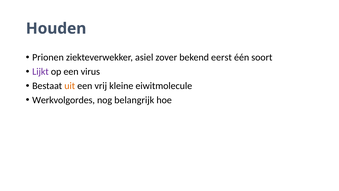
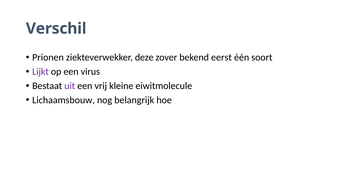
Houden: Houden -> Verschil (56, 28)
asiel: asiel -> deze (144, 57)
uit colour: orange -> purple (70, 86)
Werkvolgordes: Werkvolgordes -> Lichaamsbouw (64, 100)
